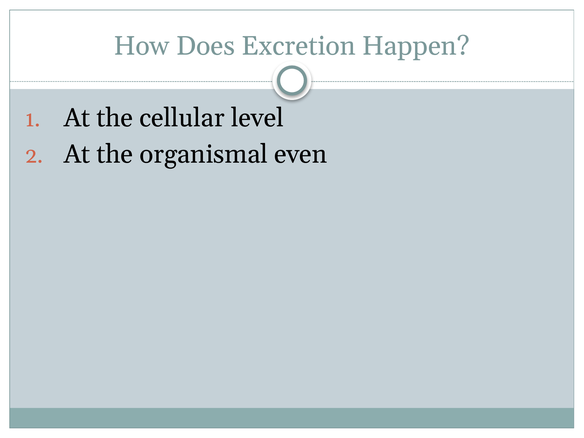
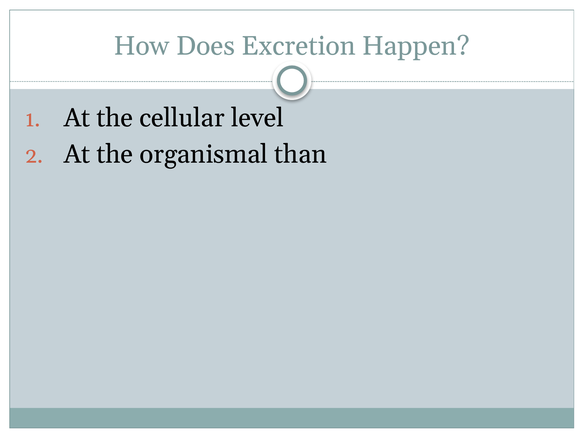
even: even -> than (300, 154)
